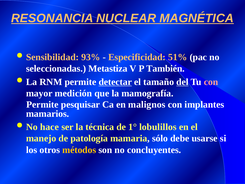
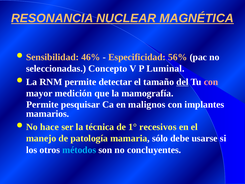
93%: 93% -> 46% (91, 57)
51%: 51% -> 56% (178, 57)
Metastiza: Metastiza -> Concepto (108, 68)
También: También -> Luminal (165, 68)
detectar underline: present -> none (115, 82)
lobulillos: lobulillos -> recesivos (158, 127)
métodos colour: yellow -> light blue (79, 150)
